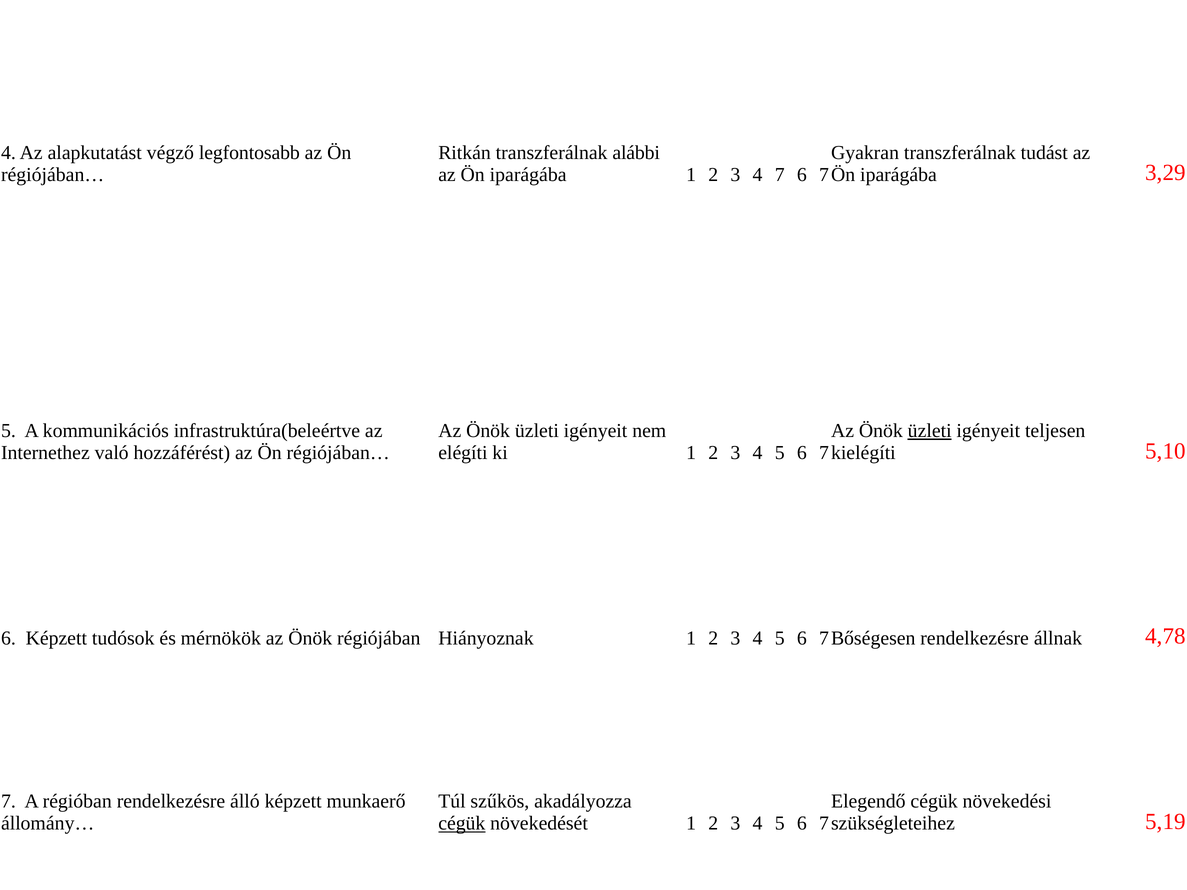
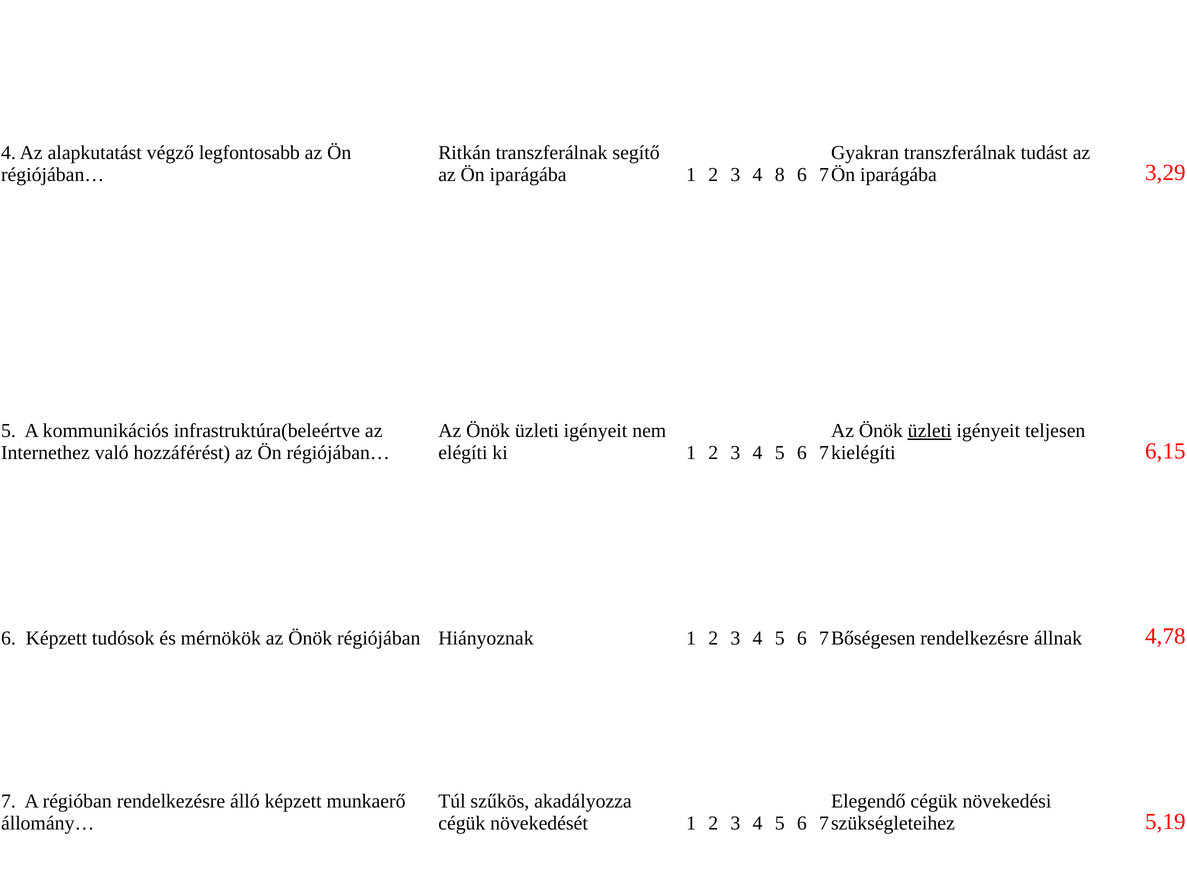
alábbi: alábbi -> segítő (636, 153)
4 7: 7 -> 8 (780, 175)
5,10: 5,10 -> 6,15 (1166, 451)
cégük underline: present -> none (462, 824)
